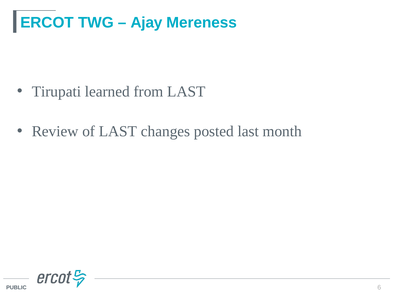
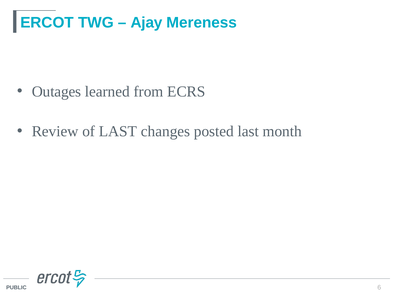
Tirupati: Tirupati -> Outages (56, 92)
from LAST: LAST -> ECRS (186, 92)
